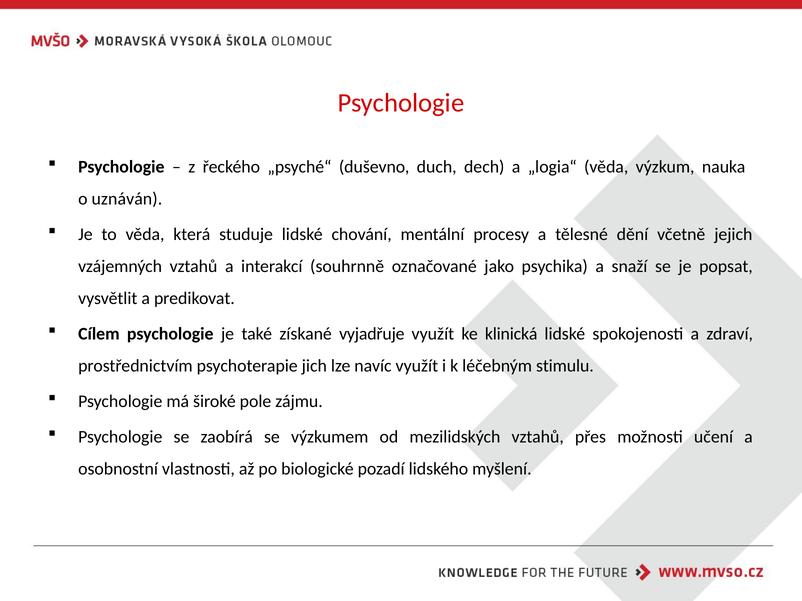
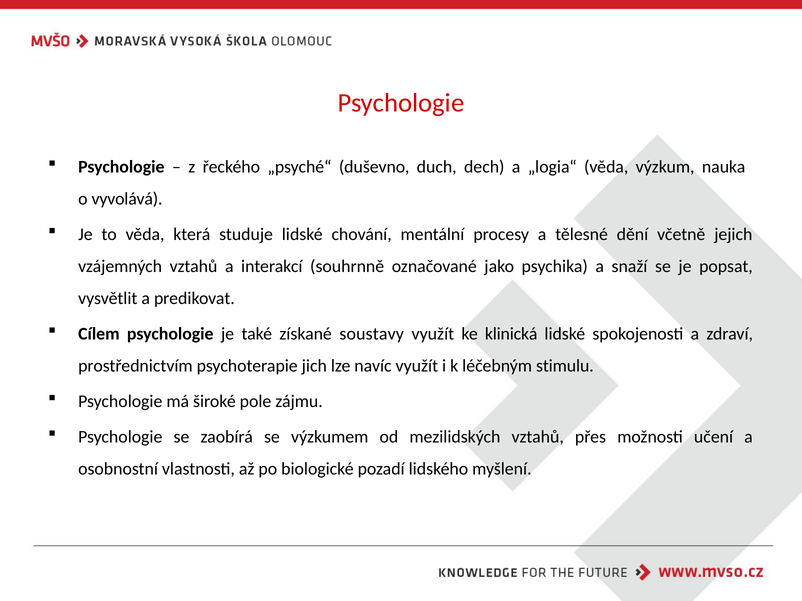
uznáván: uznáván -> vyvolává (127, 199)
vyjadřuje: vyjadřuje -> soustavy (372, 334)
